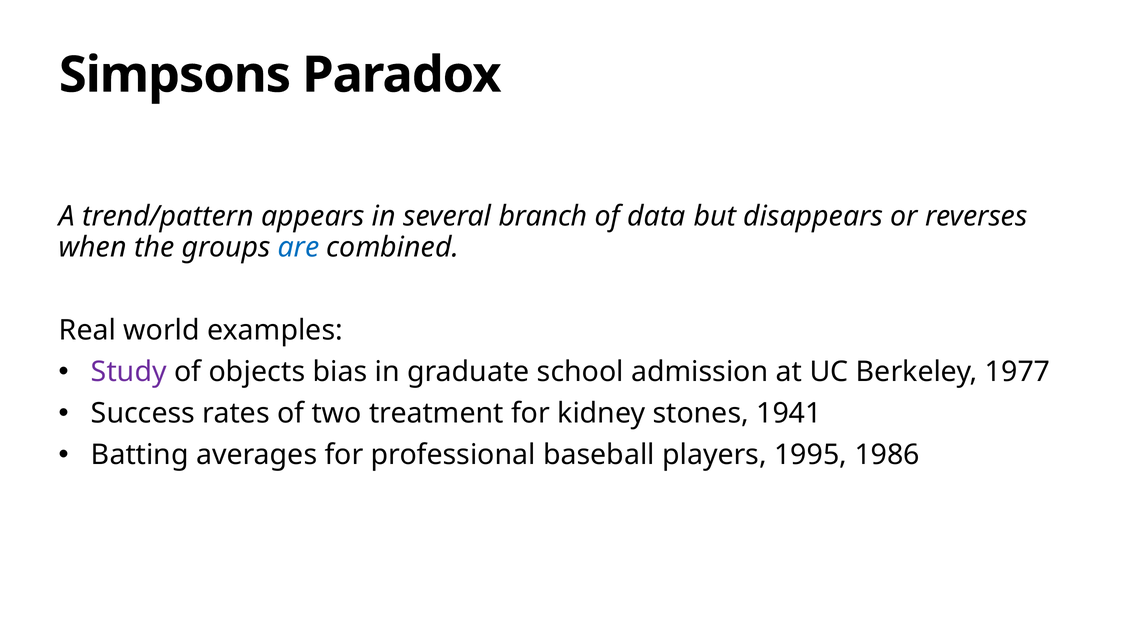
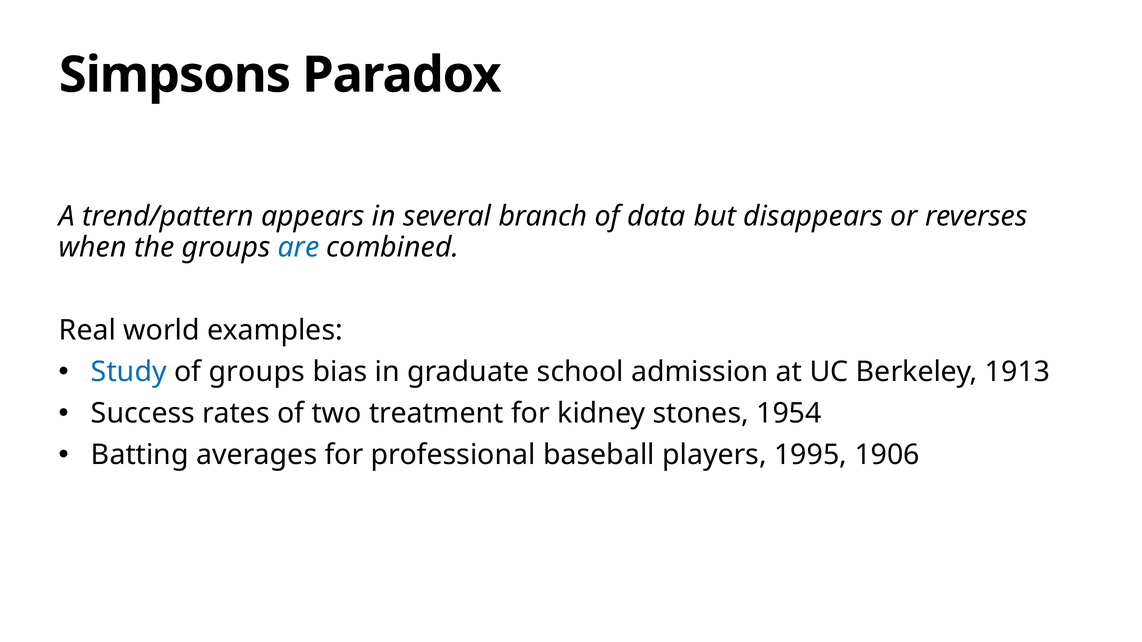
Study colour: purple -> blue (129, 372)
of objects: objects -> groups (257, 372)
1977: 1977 -> 1913 (1018, 372)
1941: 1941 -> 1954 (789, 414)
1986: 1986 -> 1906 (887, 455)
